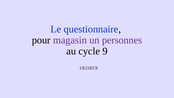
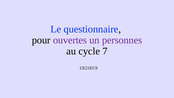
magasin: magasin -> ouvertes (70, 40)
9: 9 -> 7 (105, 51)
